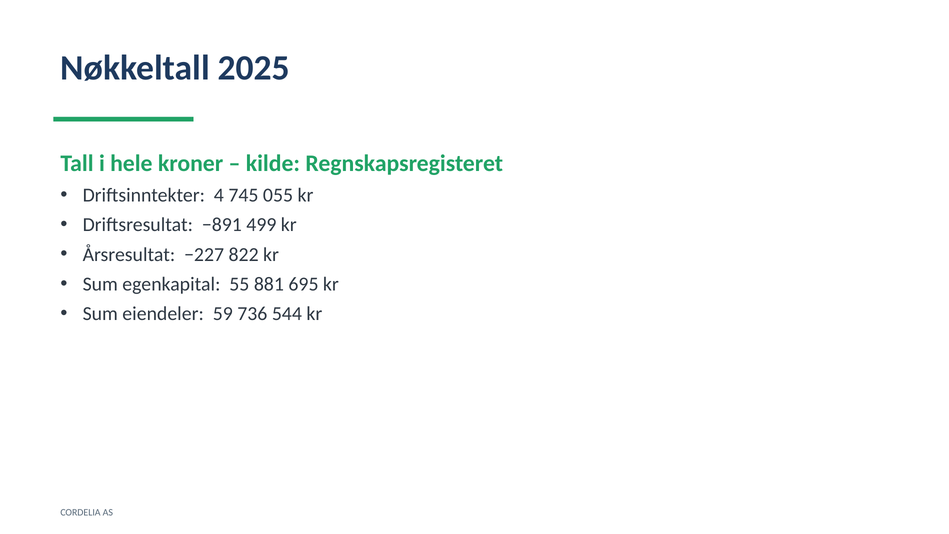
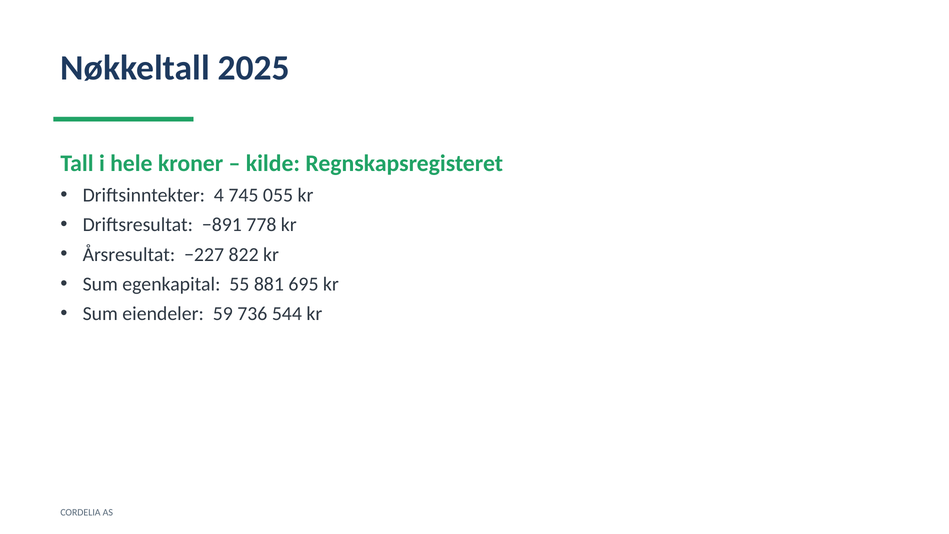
499: 499 -> 778 (261, 225)
